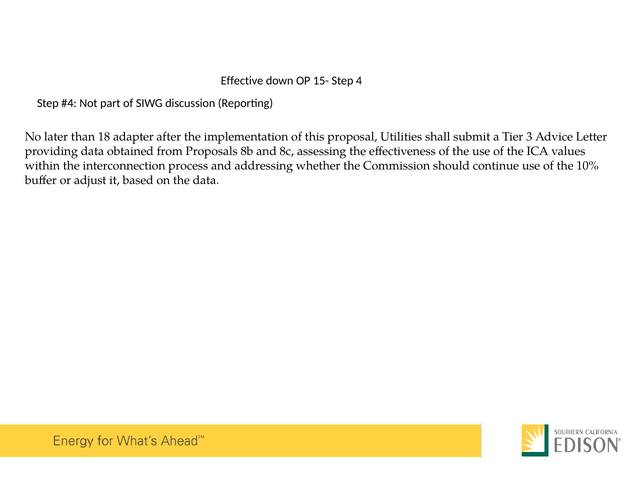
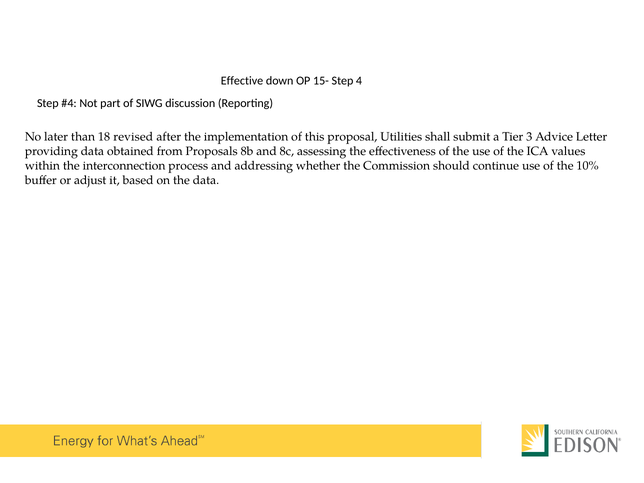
adapter: adapter -> revised (133, 137)
